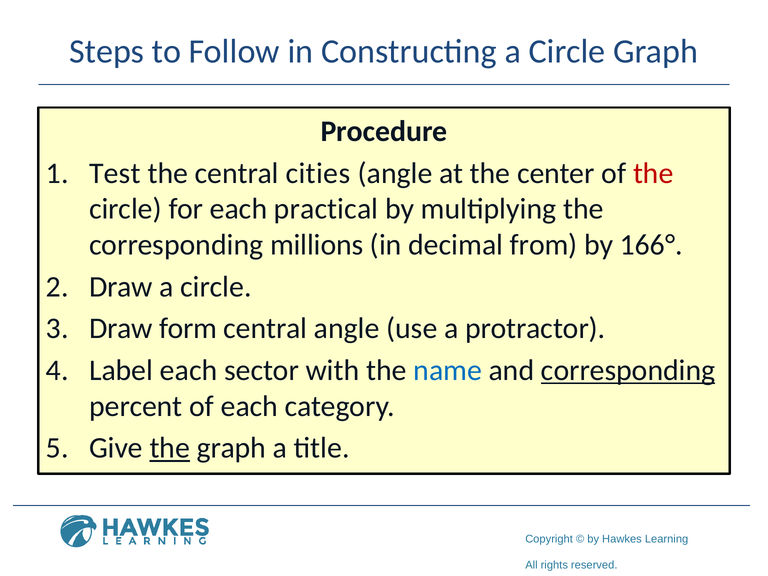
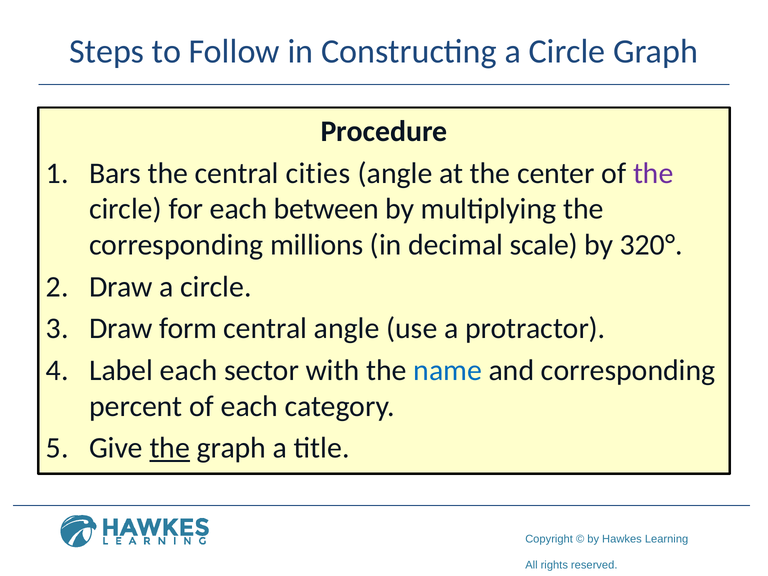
Test: Test -> Bars (115, 173)
the colour: red -> purple (653, 173)
practical: practical -> between (326, 209)
from: from -> scale (544, 245)
166°: 166° -> 320° (651, 245)
corresponding underline: present -> none (628, 370)
